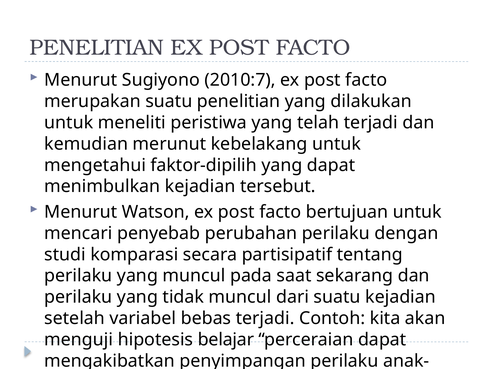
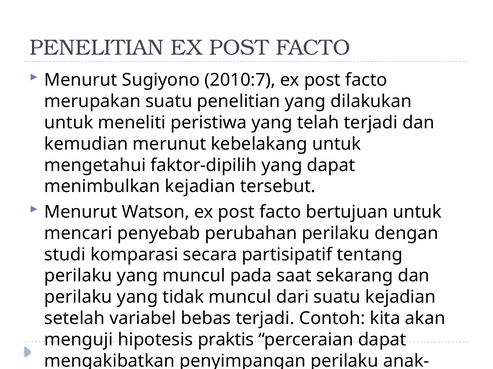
belajar: belajar -> praktis (226, 340)
